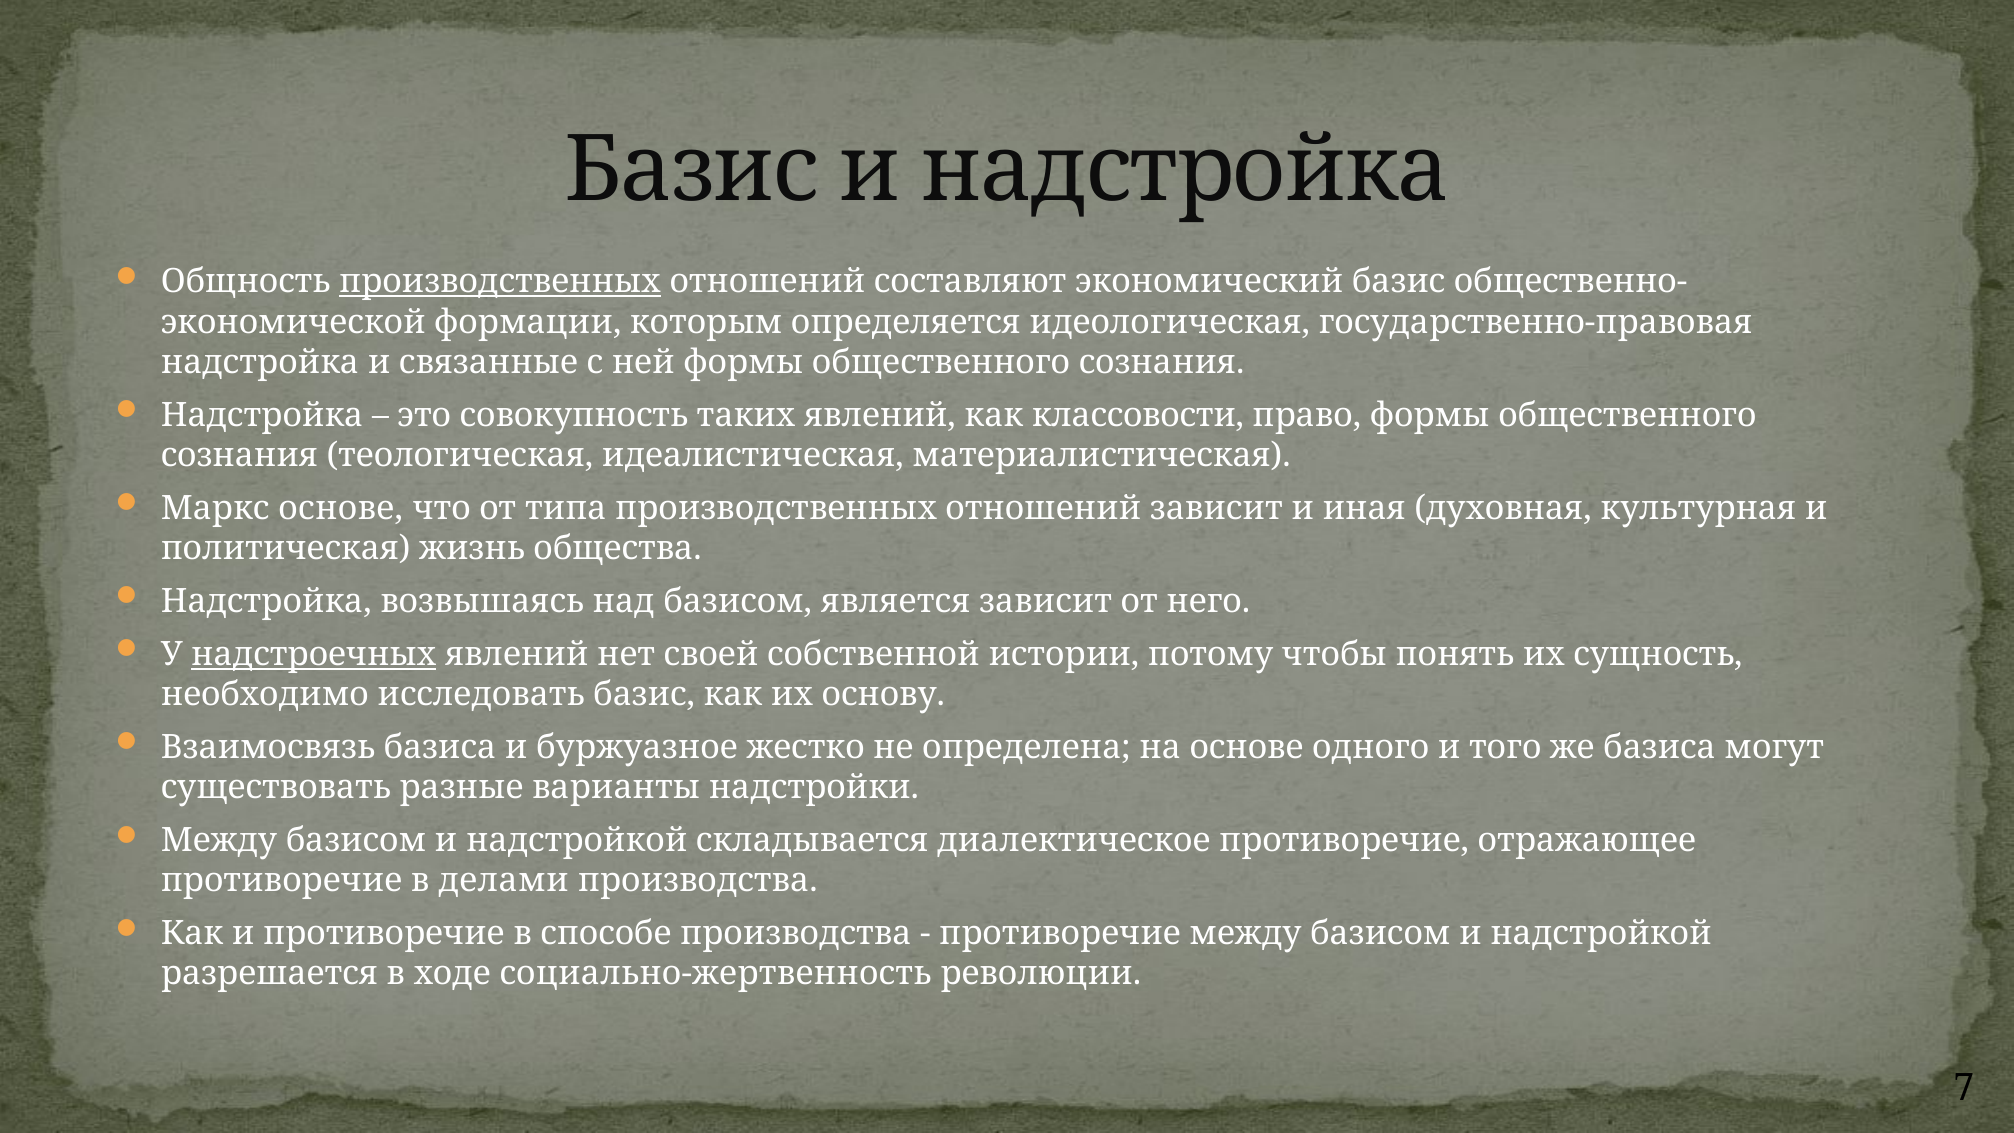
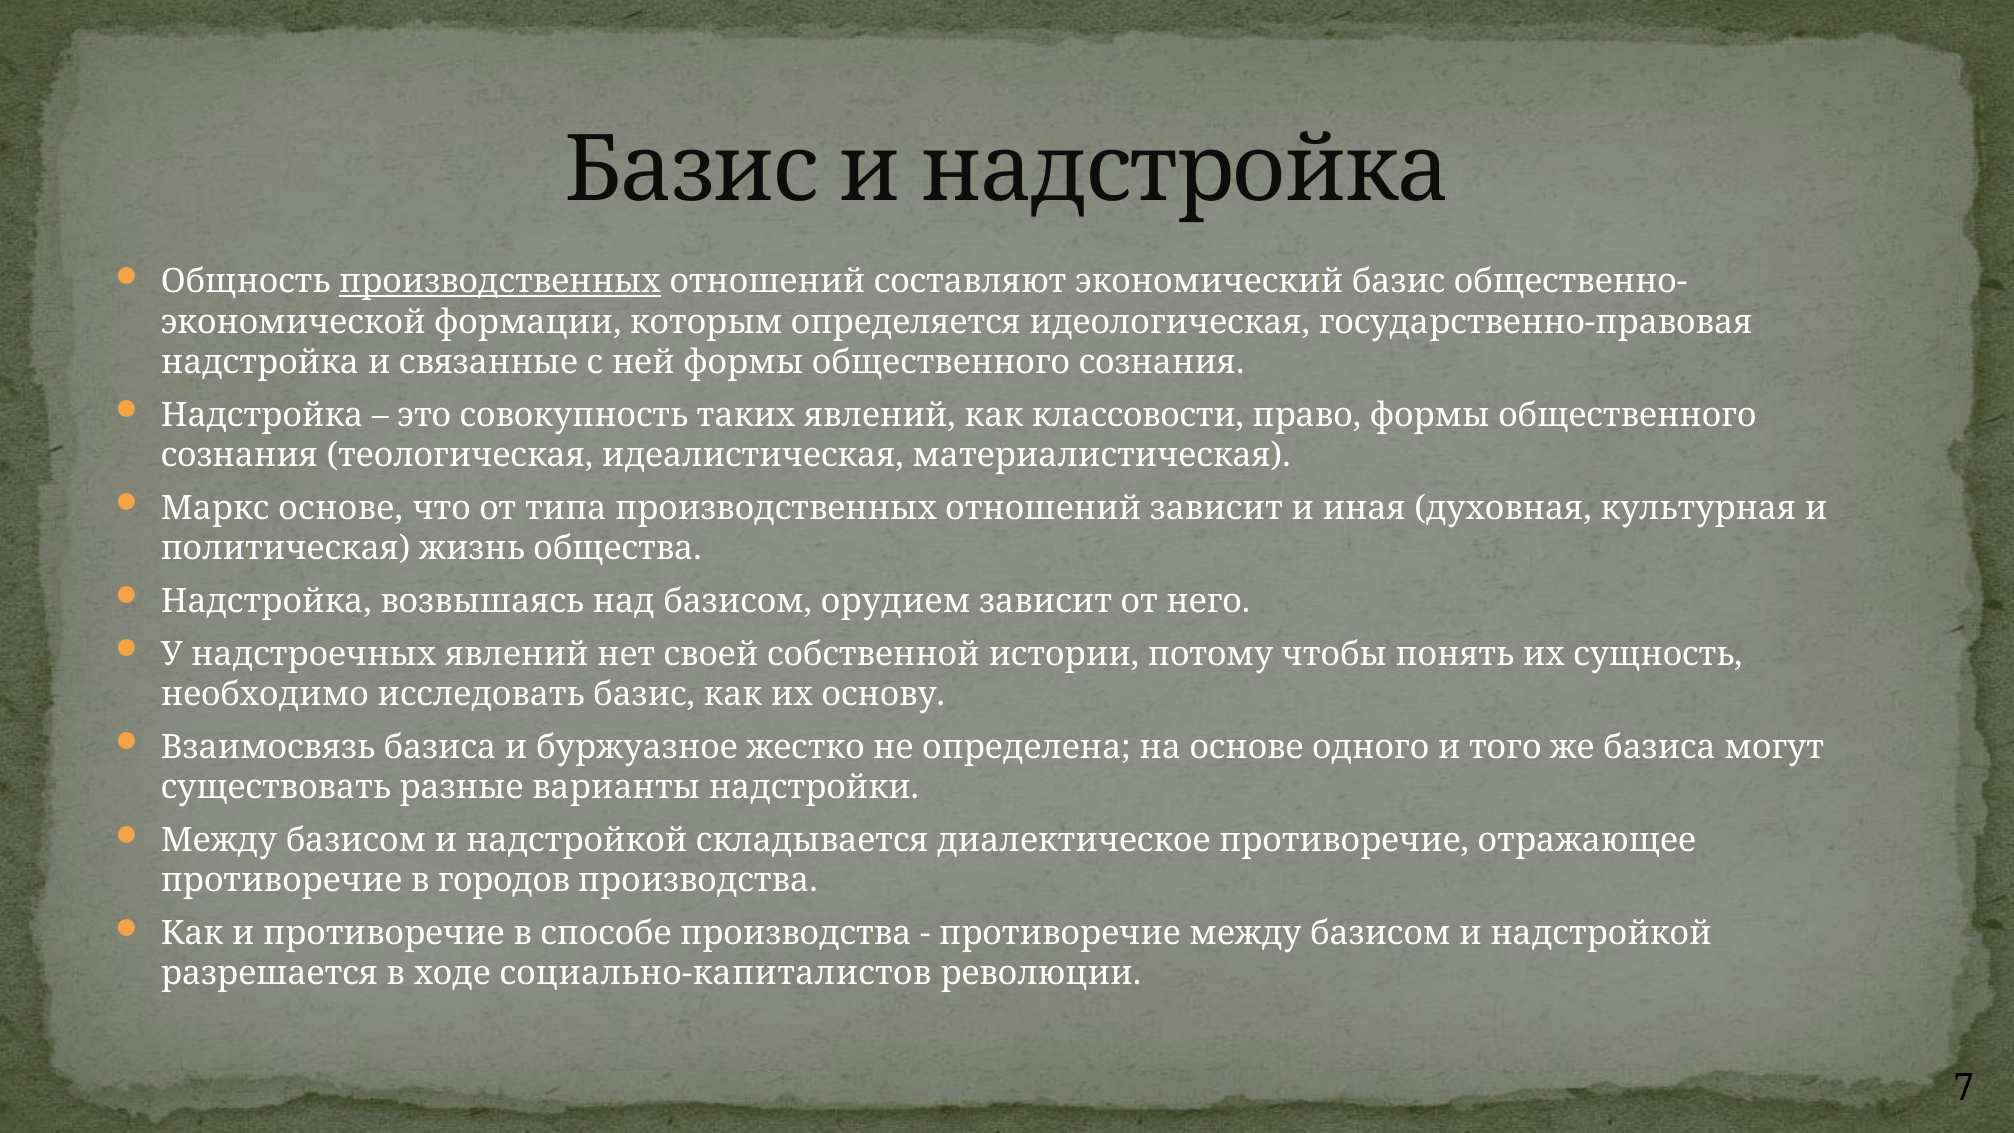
является: является -> орудием (896, 601)
надстроечных underline: present -> none (314, 654)
делами: делами -> городов (504, 881)
социально-жертвенность: социально-жертвенность -> социально-капиталистов (715, 974)
